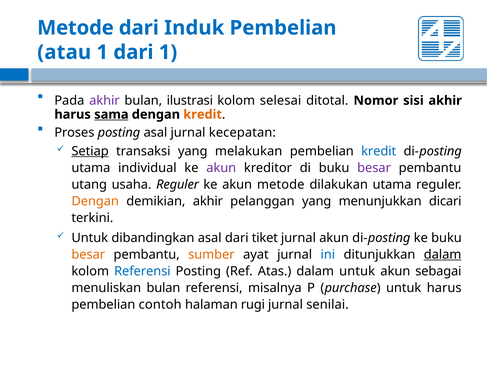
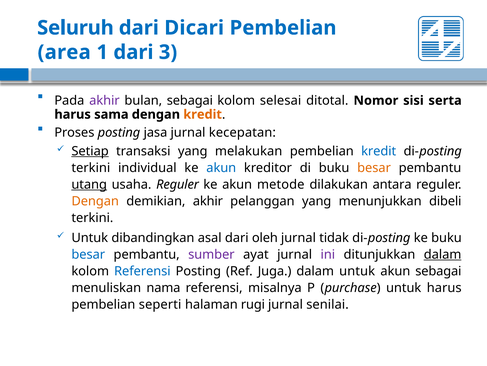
Metode: Metode -> Seluruh (75, 28)
Induk: Induk -> Dicari (194, 28)
atau: atau -> area (64, 52)
dari 1: 1 -> 3 (168, 52)
bulan ilustrasi: ilustrasi -> sebagai (190, 100)
sisi akhir: akhir -> serta (445, 100)
sama underline: present -> none (111, 114)
posting asal: asal -> jasa (155, 132)
utama: utama -> terkini (91, 167)
akun colour: purple -> blue (221, 167)
besar colour: purple -> orange (374, 167)
utang underline: none -> present (89, 184)
dilakukan utama: utama -> antara (392, 184)
dicari: dicari -> dibeli (445, 201)
tiket: tiket -> oleh (265, 237)
jurnal akun: akun -> tidak (334, 237)
besar colour: orange -> blue (88, 254)
sumber colour: orange -> purple (211, 254)
ini colour: blue -> purple (328, 254)
Atas: Atas -> Juga (275, 271)
menuliskan bulan: bulan -> nama (163, 287)
contoh: contoh -> seperti (160, 304)
